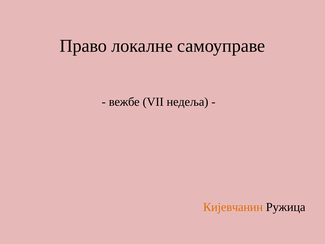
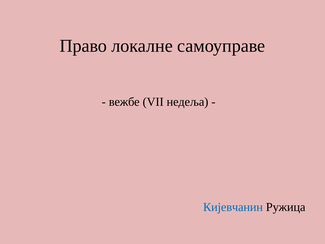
Кијевчанин colour: orange -> blue (233, 207)
